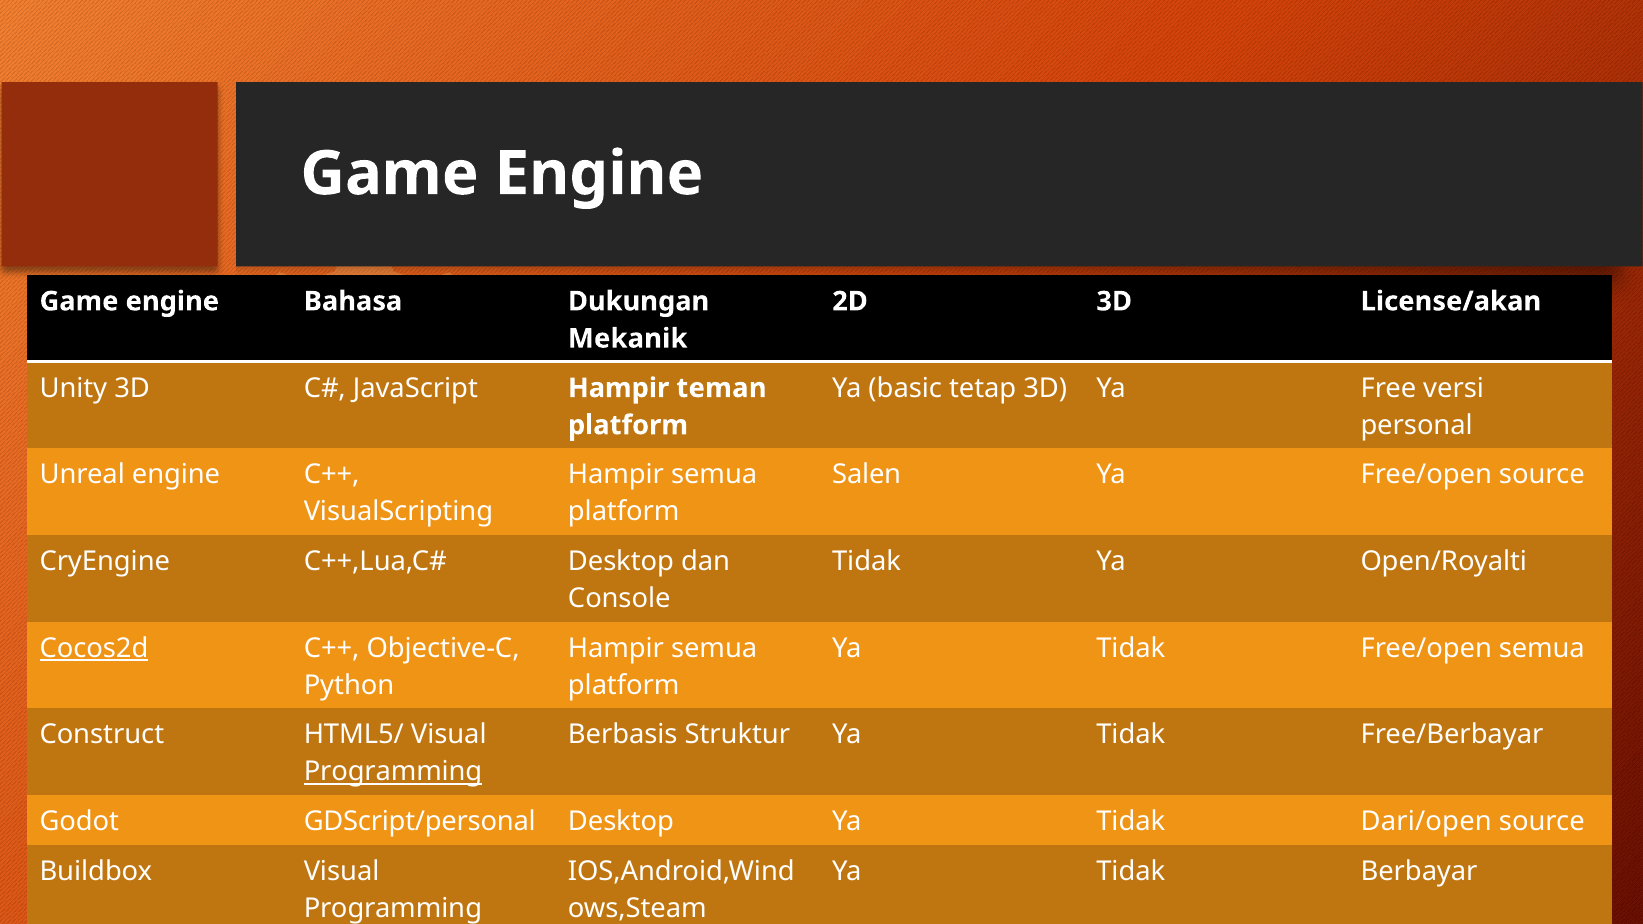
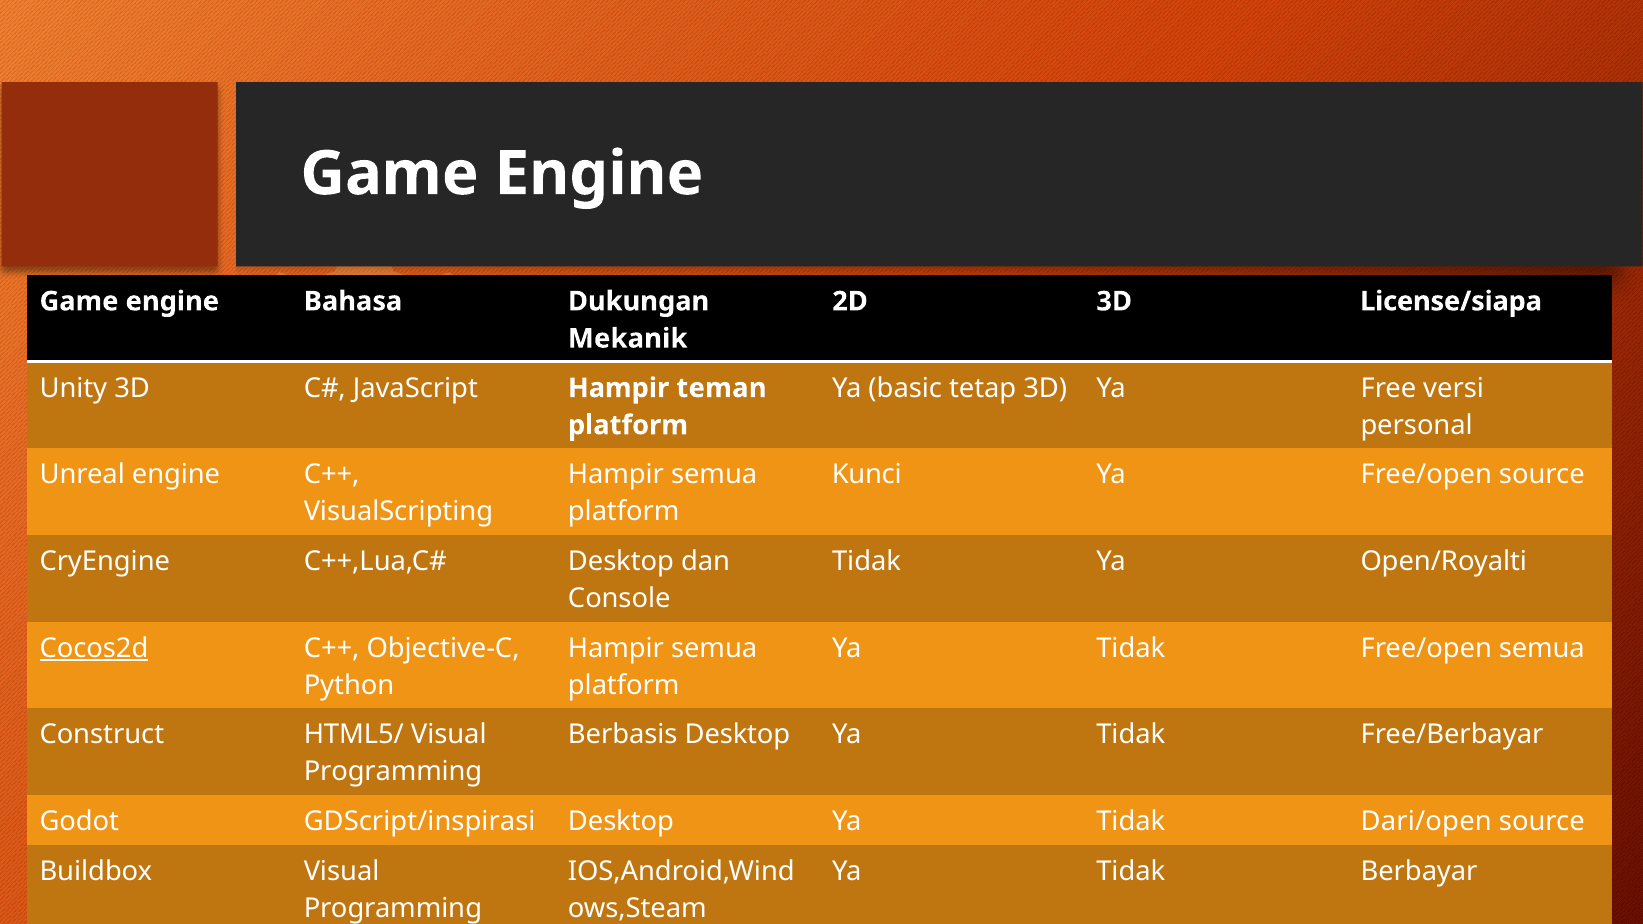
License/akan: License/akan -> License/siapa (1451, 301)
Salen: Salen -> Kunci (867, 475)
Berbasis Struktur: Struktur -> Desktop (737, 735)
Programming underline: present -> none (393, 772)
GDScript/personal: GDScript/personal -> GDScript/inspirasi (420, 822)
